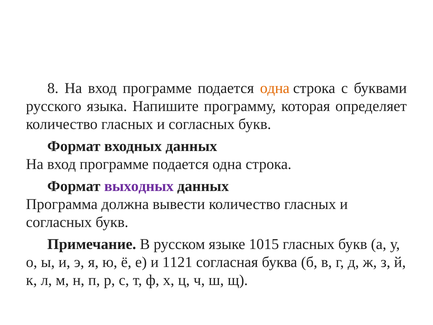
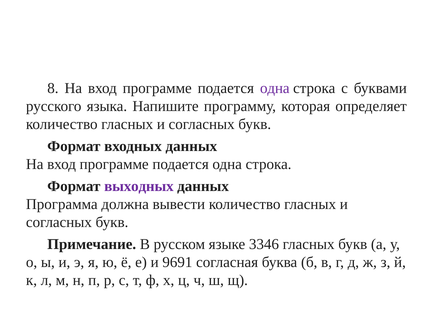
одна colour: orange -> purple (275, 88)
1015: 1015 -> 3346 (264, 244)
1121: 1121 -> 9691 (177, 262)
